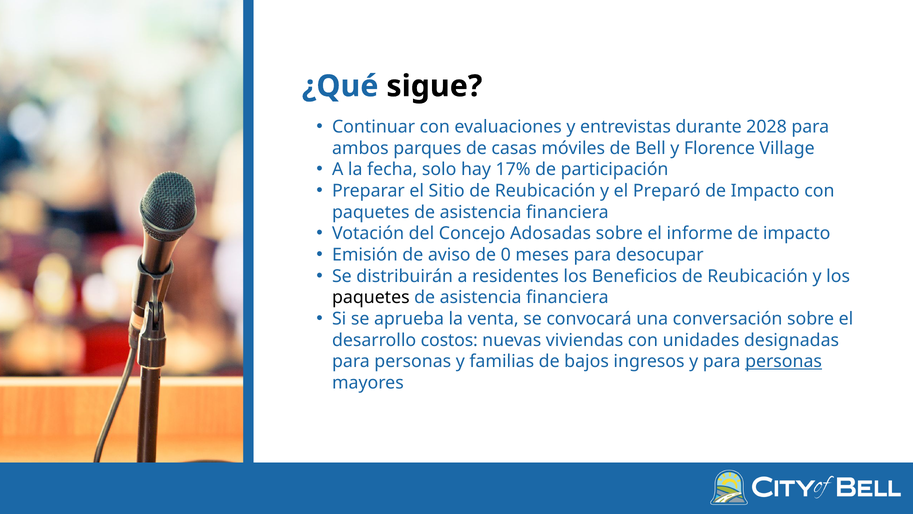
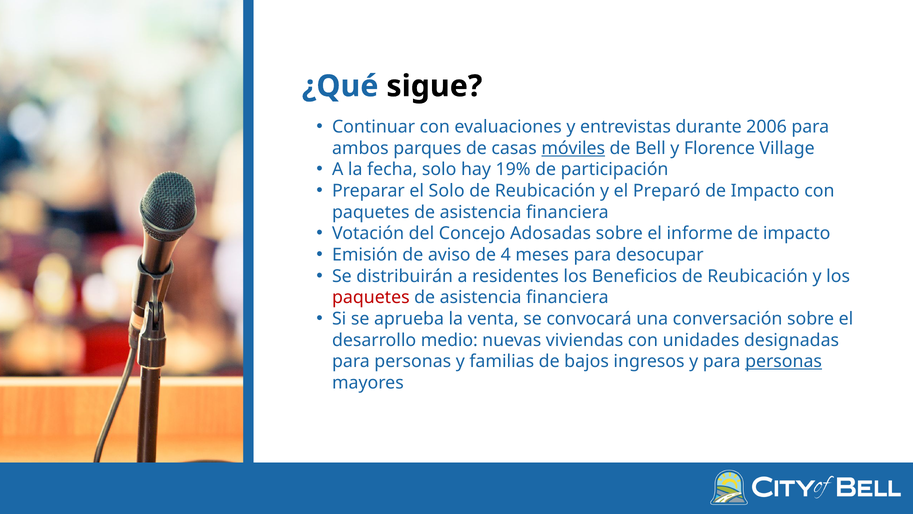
2028: 2028 -> 2006 (767, 127)
móviles underline: none -> present (573, 148)
17%: 17% -> 19% (513, 169)
el Sitio: Sitio -> Solo (447, 191)
0: 0 -> 4 (506, 255)
paquetes colour: black -> red (371, 297)
costos: costos -> medio (449, 340)
